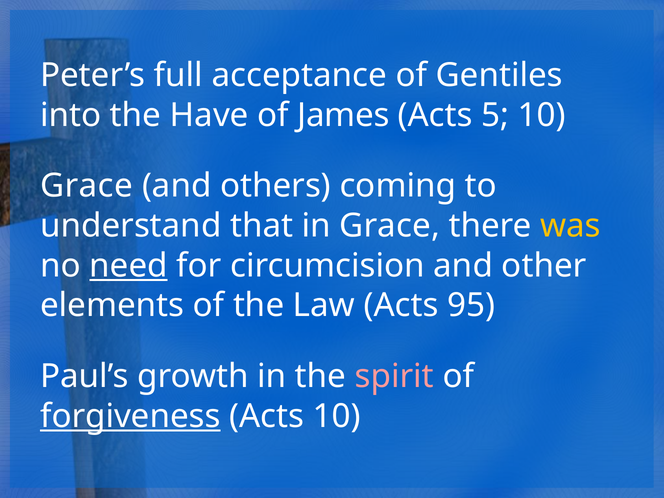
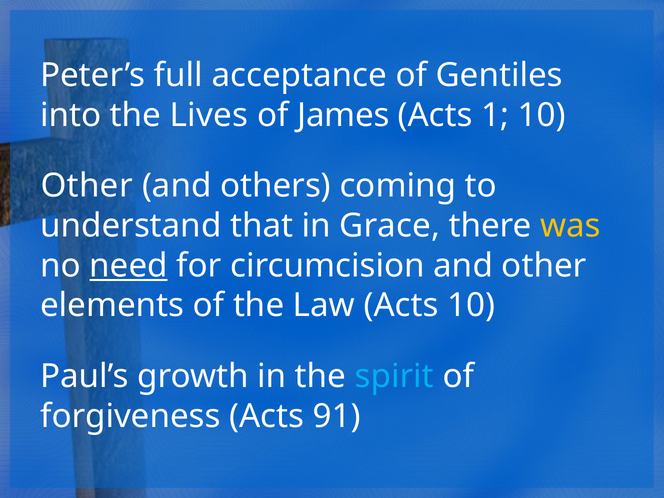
Have: Have -> Lives (209, 115)
5: 5 -> 1 (495, 115)
Grace: Grace -> Other (87, 186)
Acts 95: 95 -> 10 (471, 305)
spirit colour: pink -> light blue (394, 376)
forgiveness underline: present -> none (130, 416)
Acts 10: 10 -> 91 (337, 416)
